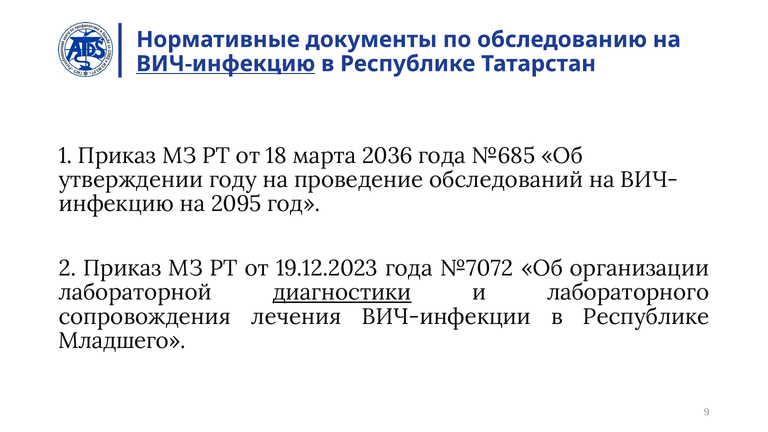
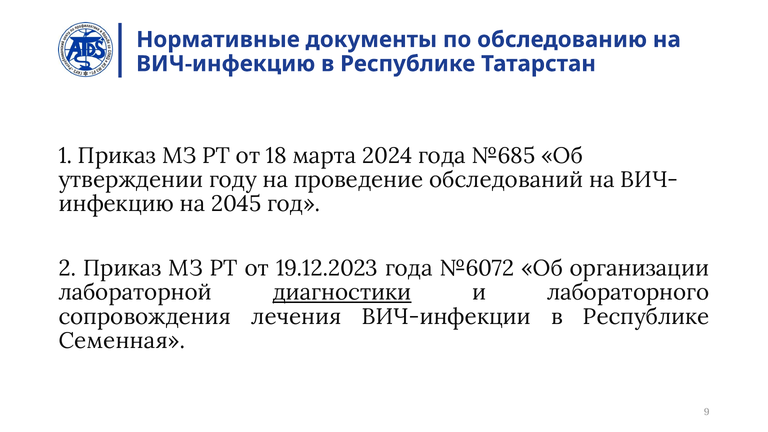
ВИЧ-инфекцию underline: present -> none (226, 64)
2036: 2036 -> 2024 (387, 156)
2095: 2095 -> 2045 (236, 204)
№7072: №7072 -> №6072 (477, 268)
Младшего: Младшего -> Семенная (122, 341)
